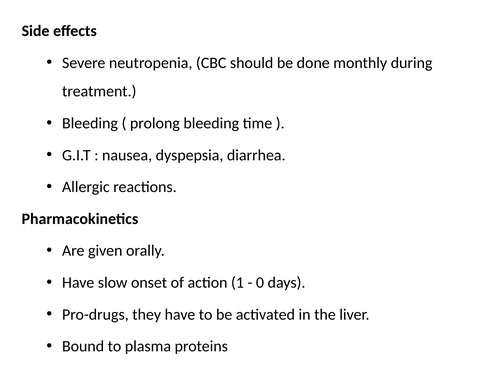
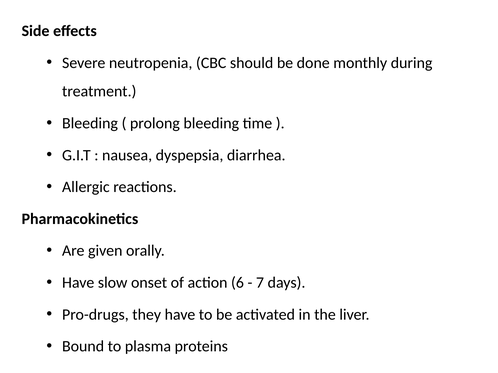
1: 1 -> 6 (238, 283)
0: 0 -> 7 (260, 283)
